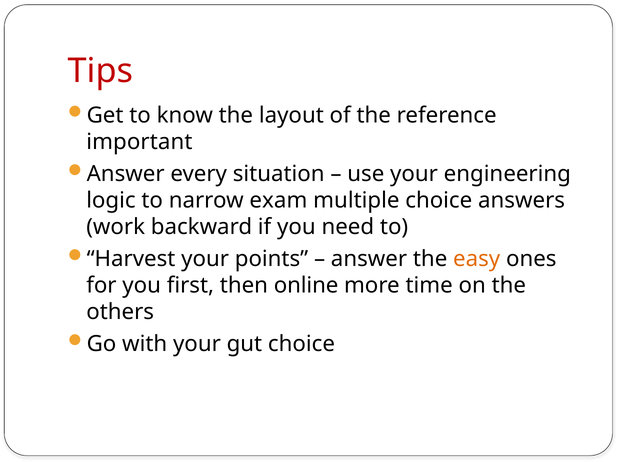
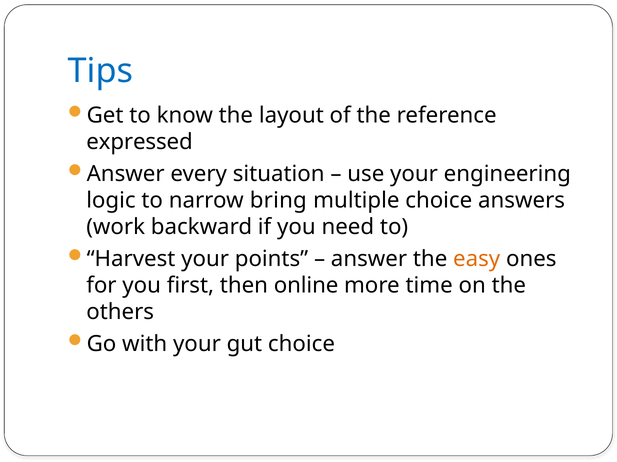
Tips colour: red -> blue (100, 71)
important: important -> expressed (139, 142)
exam: exam -> bring (278, 201)
